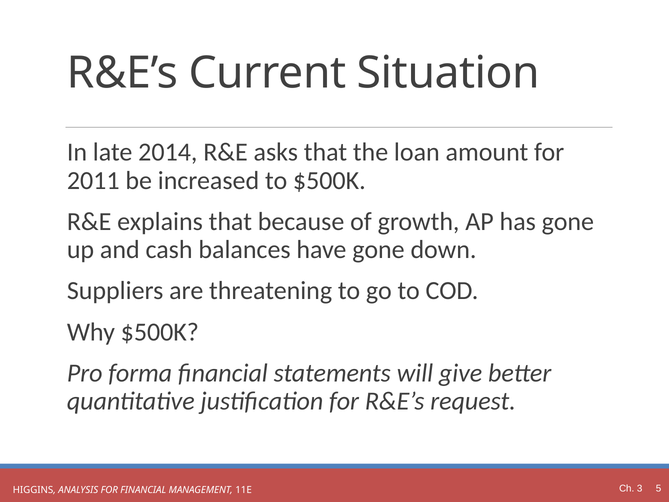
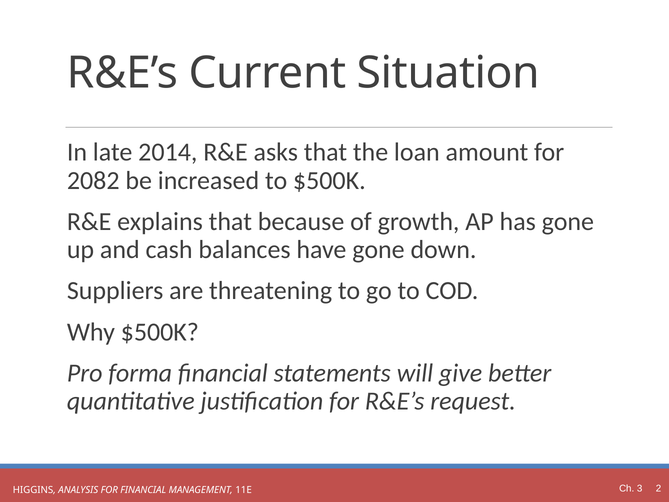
2011: 2011 -> 2082 (93, 180)
5: 5 -> 2 (659, 488)
